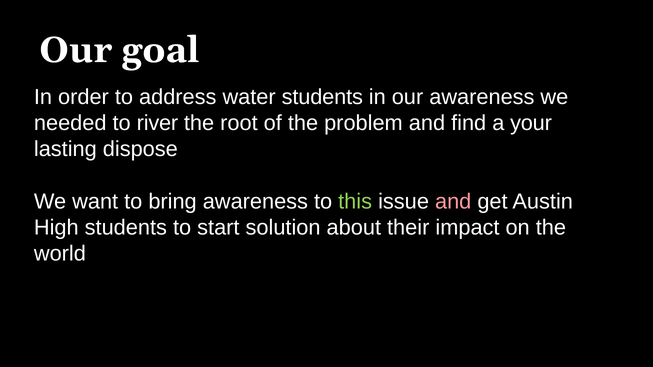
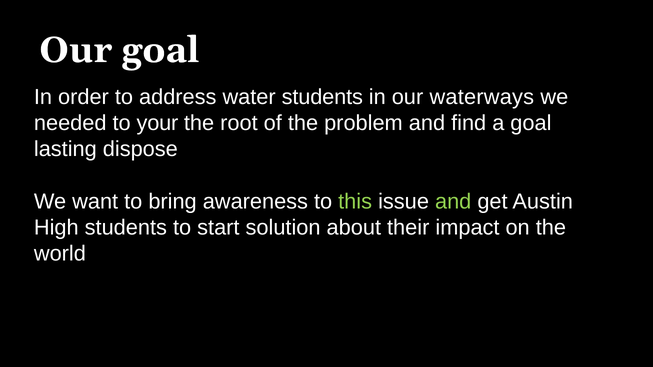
our awareness: awareness -> waterways (482, 97)
river: river -> your (157, 123)
a your: your -> goal (531, 123)
and colour: pink -> light green (453, 202)
